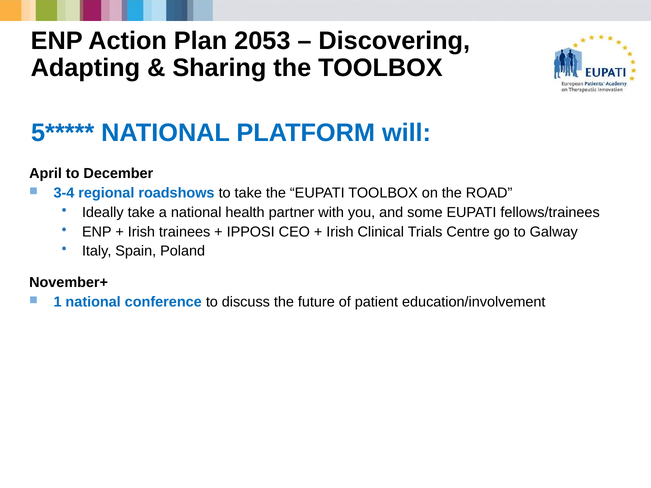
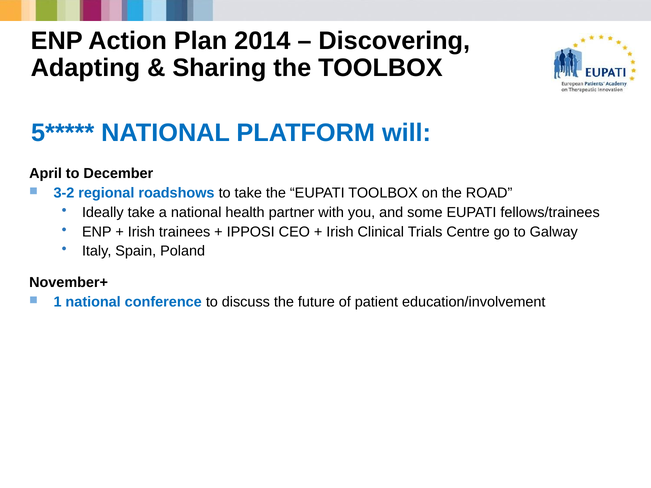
2053: 2053 -> 2014 (262, 41)
3-4: 3-4 -> 3-2 (64, 193)
